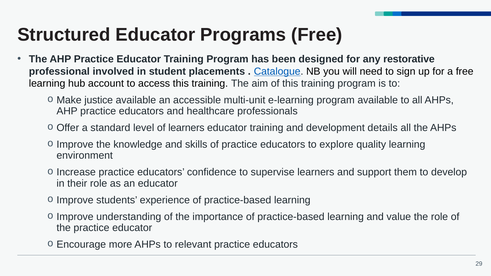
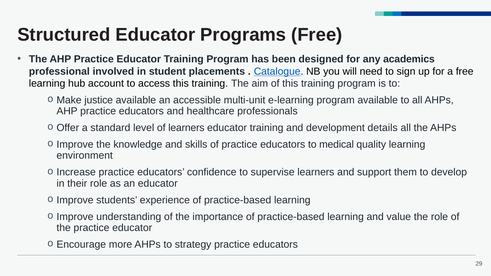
restorative: restorative -> academics (409, 59)
explore: explore -> medical (337, 145)
relevant: relevant -> strategy (193, 245)
